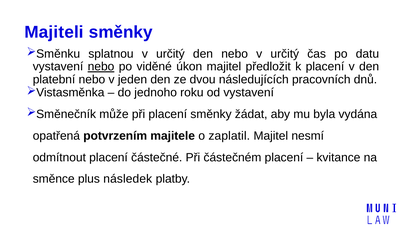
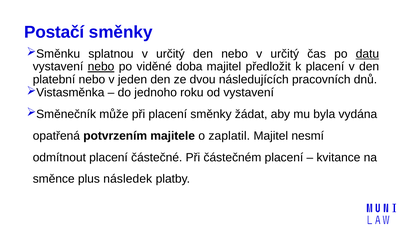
Majiteli: Majiteli -> Postačí (54, 32)
datu underline: none -> present (367, 54)
úkon: úkon -> doba (189, 67)
